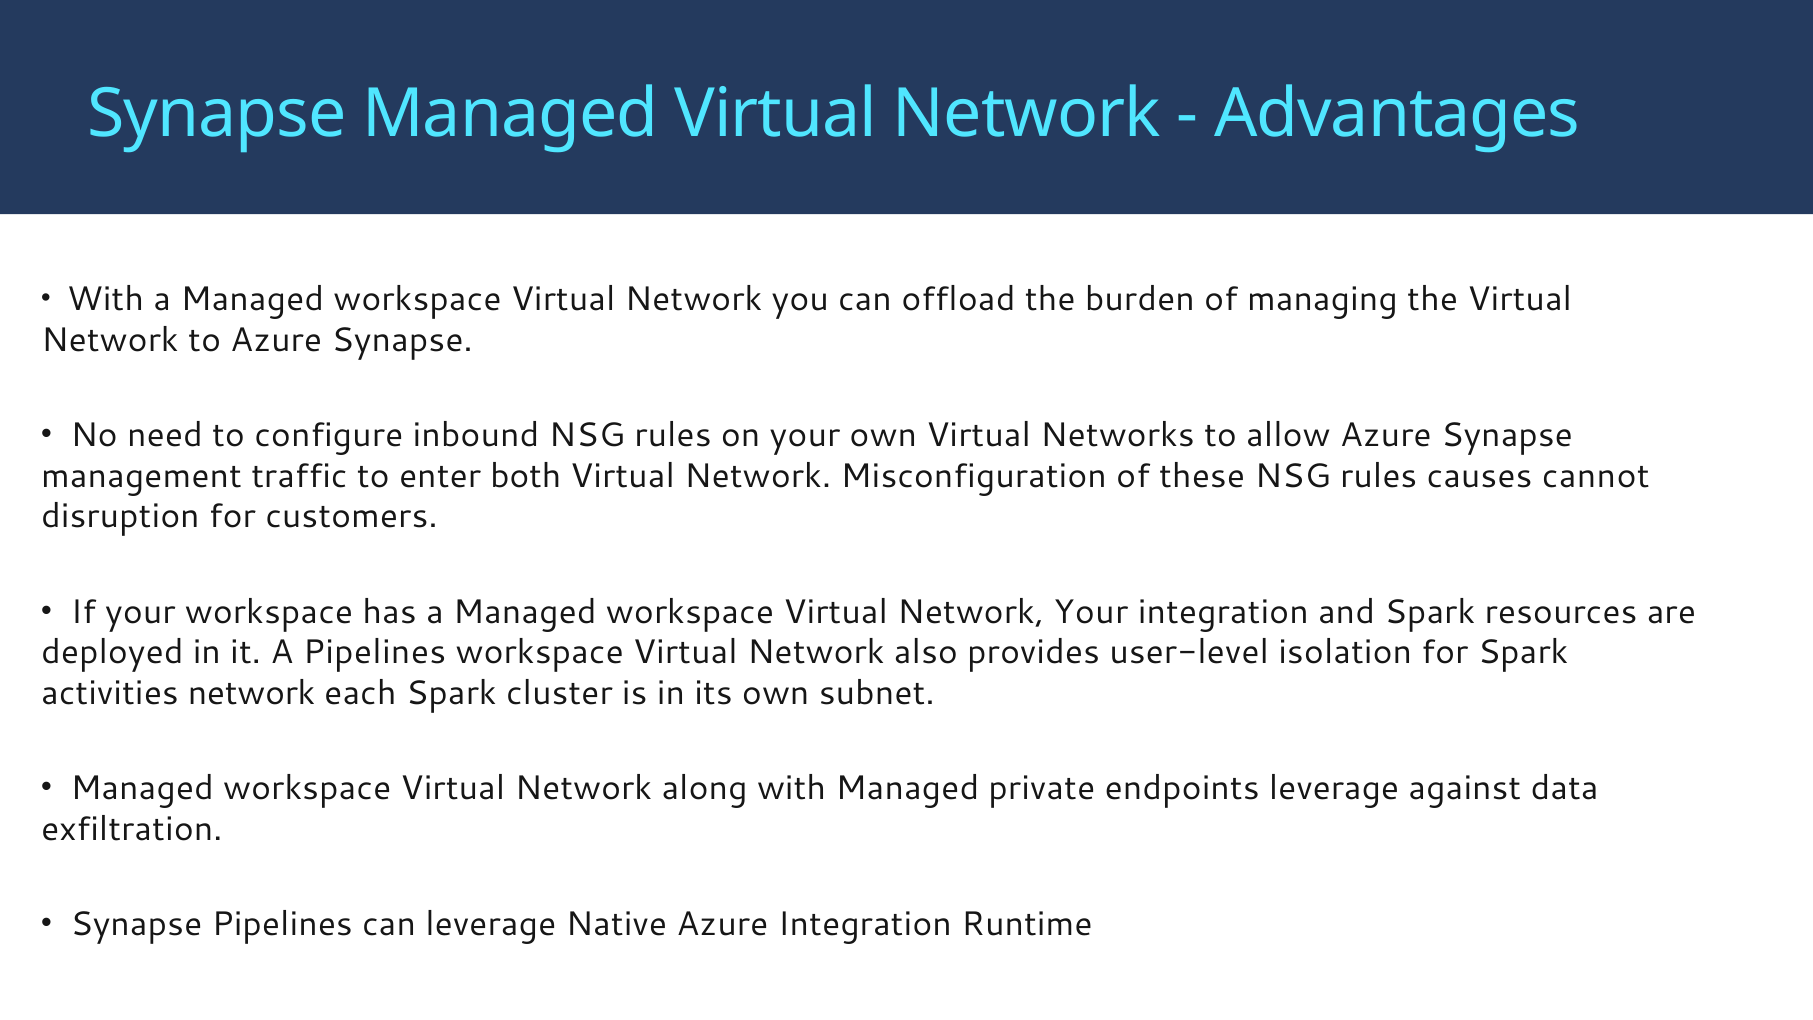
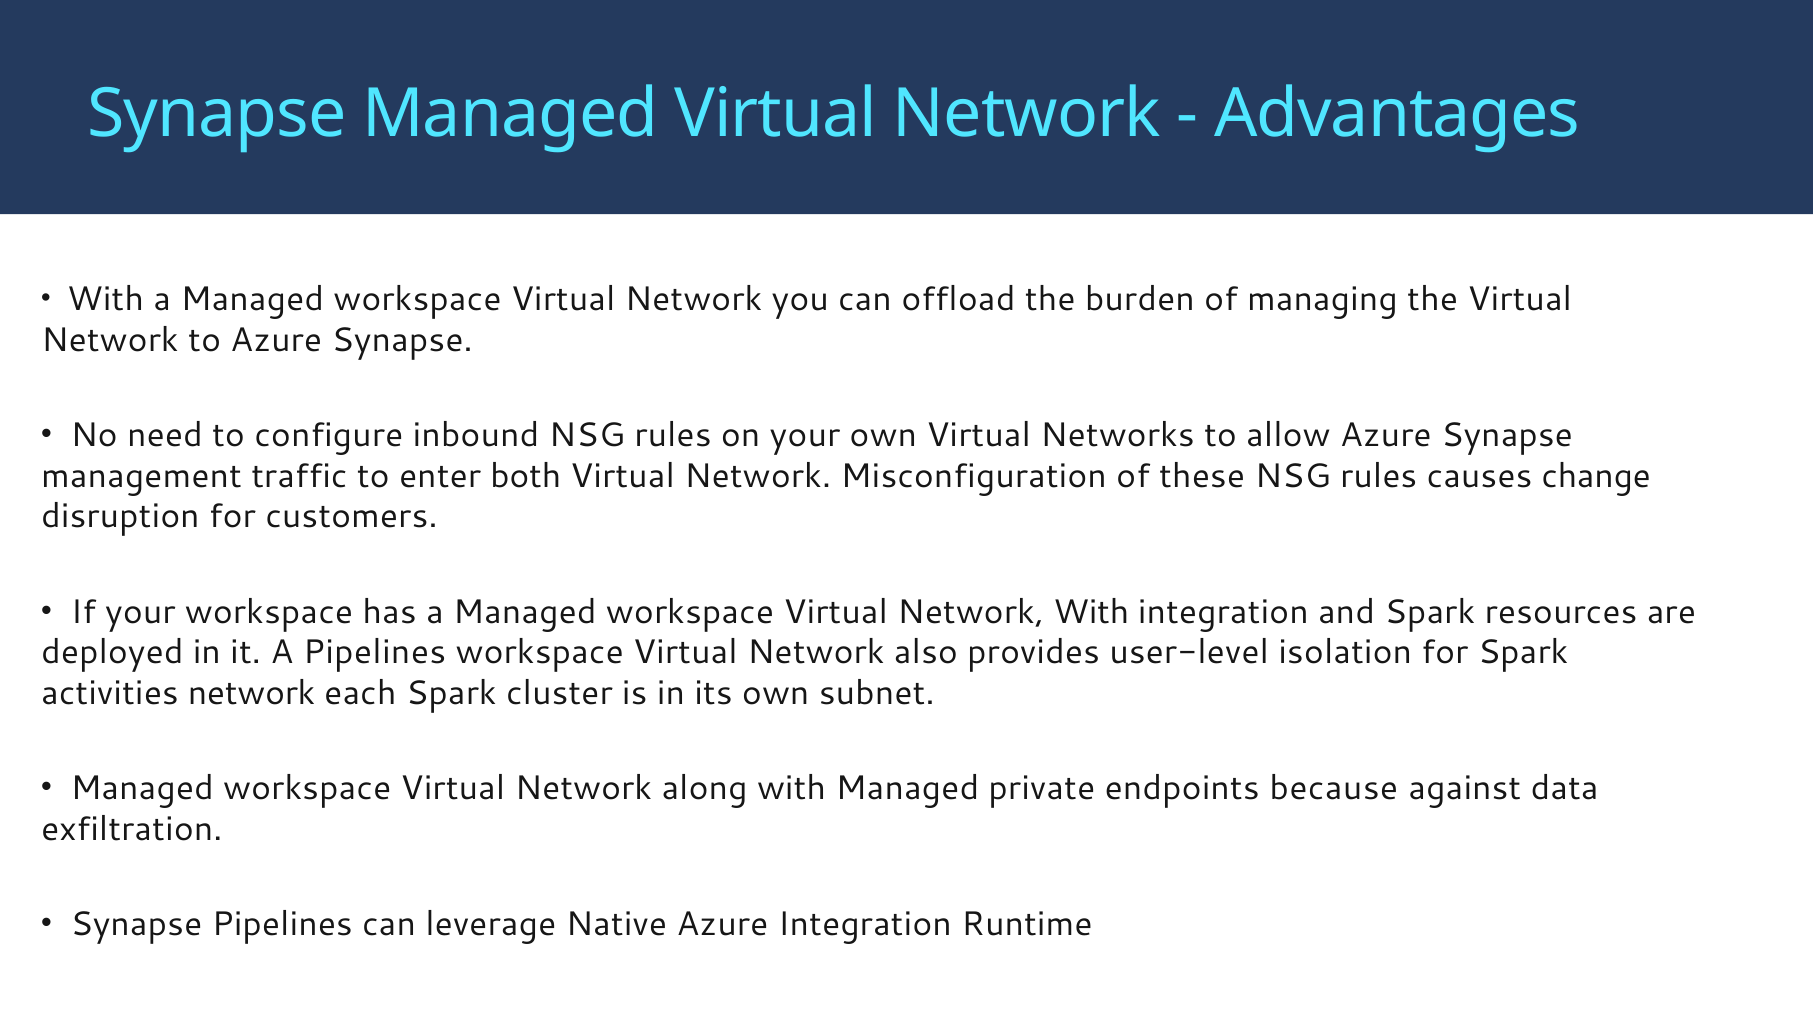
cannot: cannot -> change (1596, 476)
Network Your: Your -> With (1091, 612)
endpoints leverage: leverage -> because (1334, 788)
